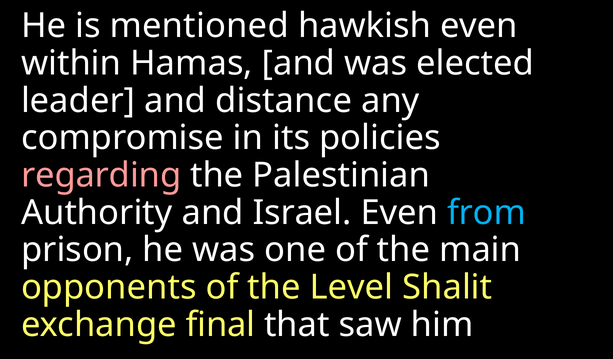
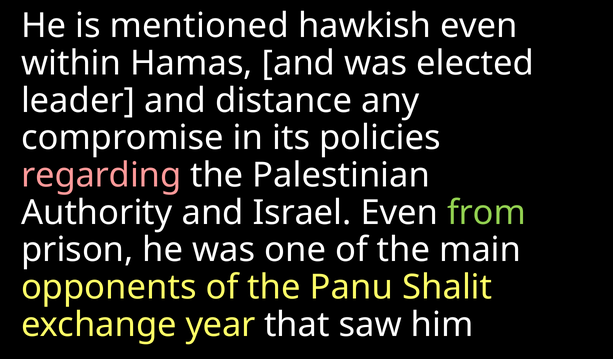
from colour: light blue -> light green (487, 213)
Level: Level -> Panu (352, 288)
final: final -> year (221, 325)
